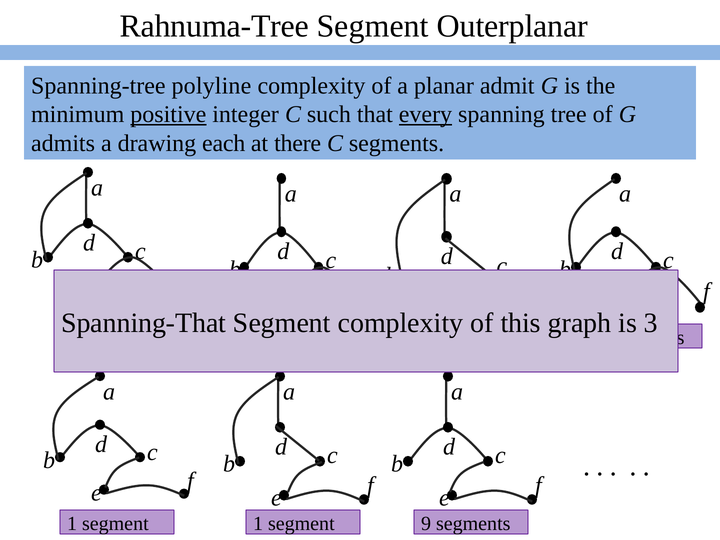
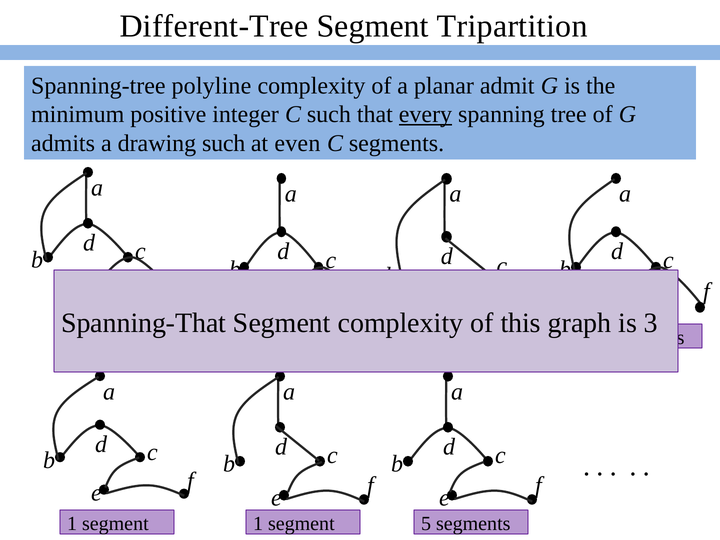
Rahnuma-Tree: Rahnuma-Tree -> Different-Tree (214, 26)
Outerplanar: Outerplanar -> Tripartition (512, 26)
positive underline: present -> none (168, 114)
drawing each: each -> such (224, 143)
there: there -> even (297, 143)
9: 9 -> 5 (426, 523)
